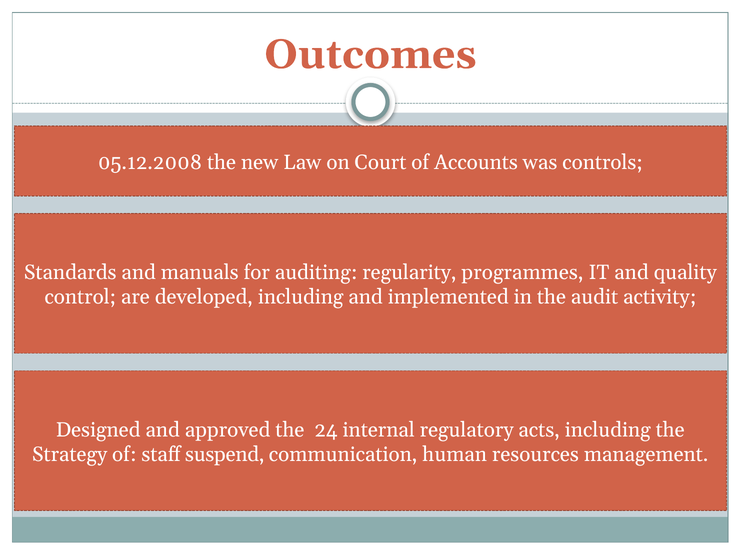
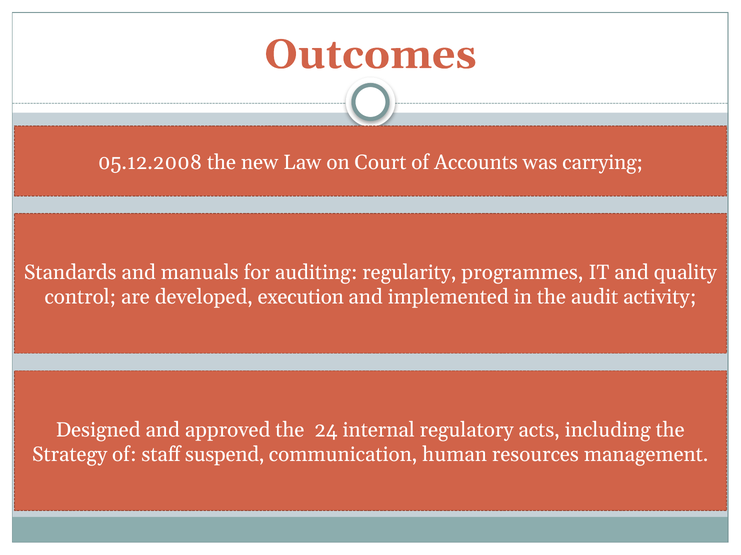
controls: controls -> carrying (603, 163)
developed including: including -> execution (301, 298)
